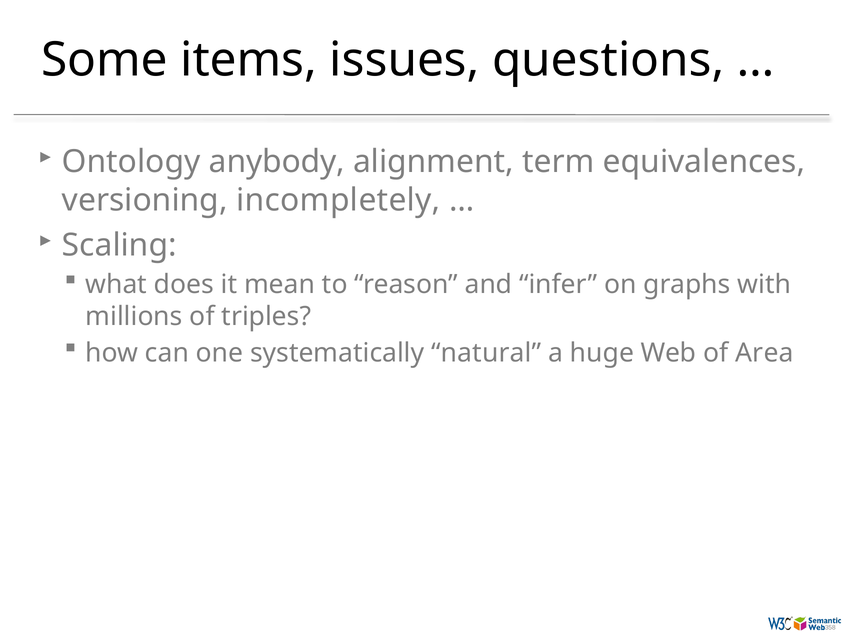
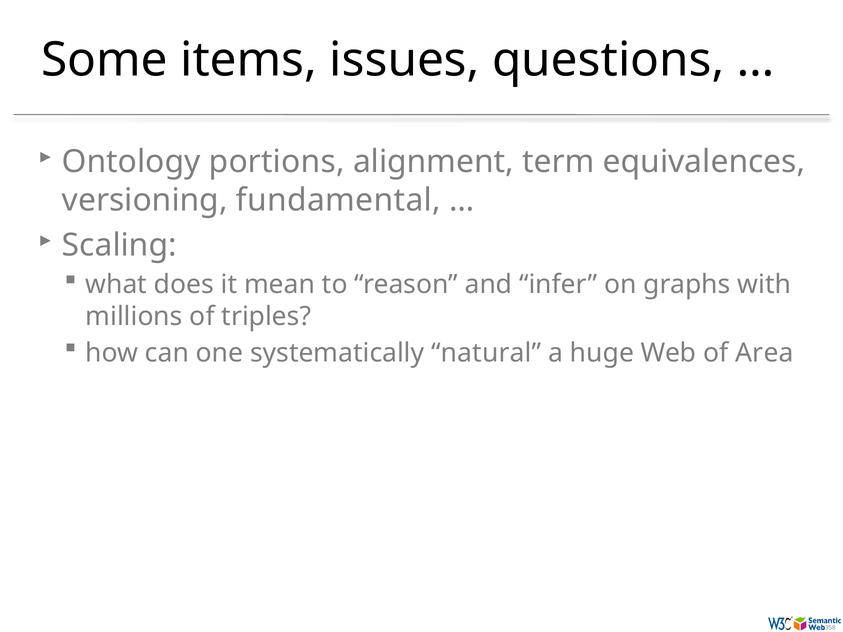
anybody: anybody -> portions (277, 162)
incompletely: incompletely -> fundamental (338, 200)
